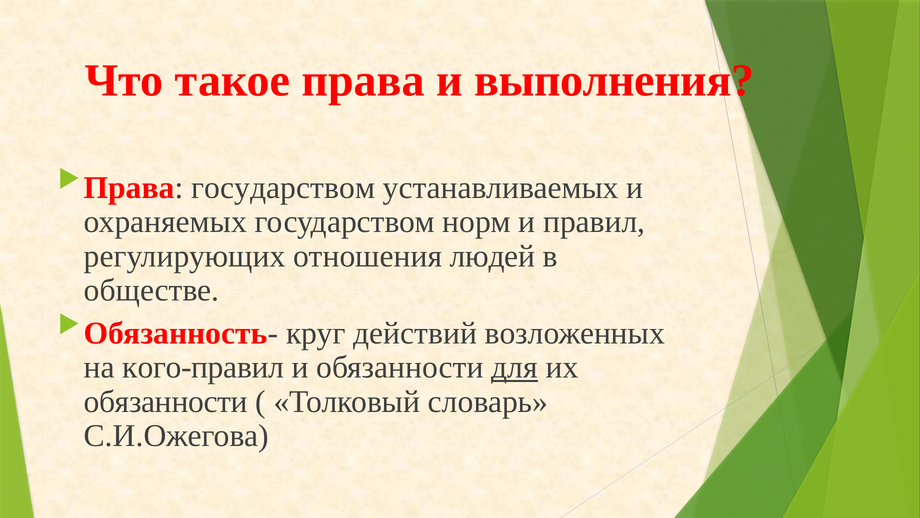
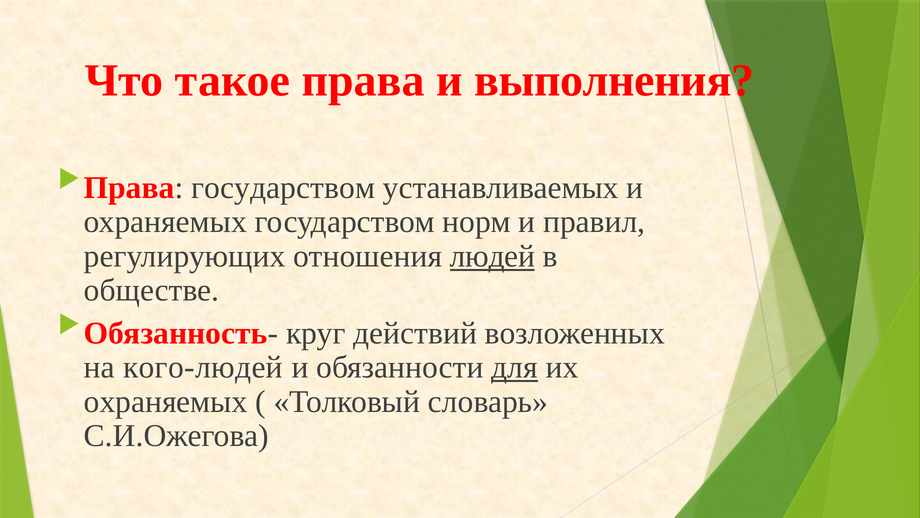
людей underline: none -> present (492, 256)
кого-правил: кого-правил -> кого-людей (203, 367)
обязанности: обязанности -> охраняемых (166, 401)
